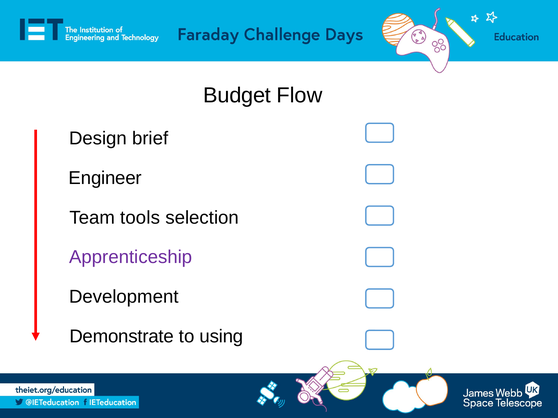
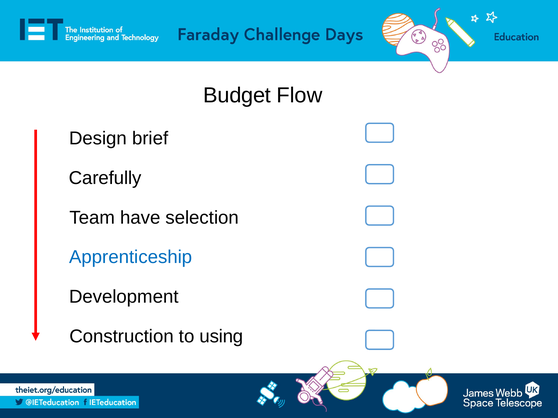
Engineer: Engineer -> Carefully (105, 178)
tools: tools -> have (140, 218)
Apprenticeship colour: purple -> blue (131, 257)
Demonstrate: Demonstrate -> Construction (122, 337)
